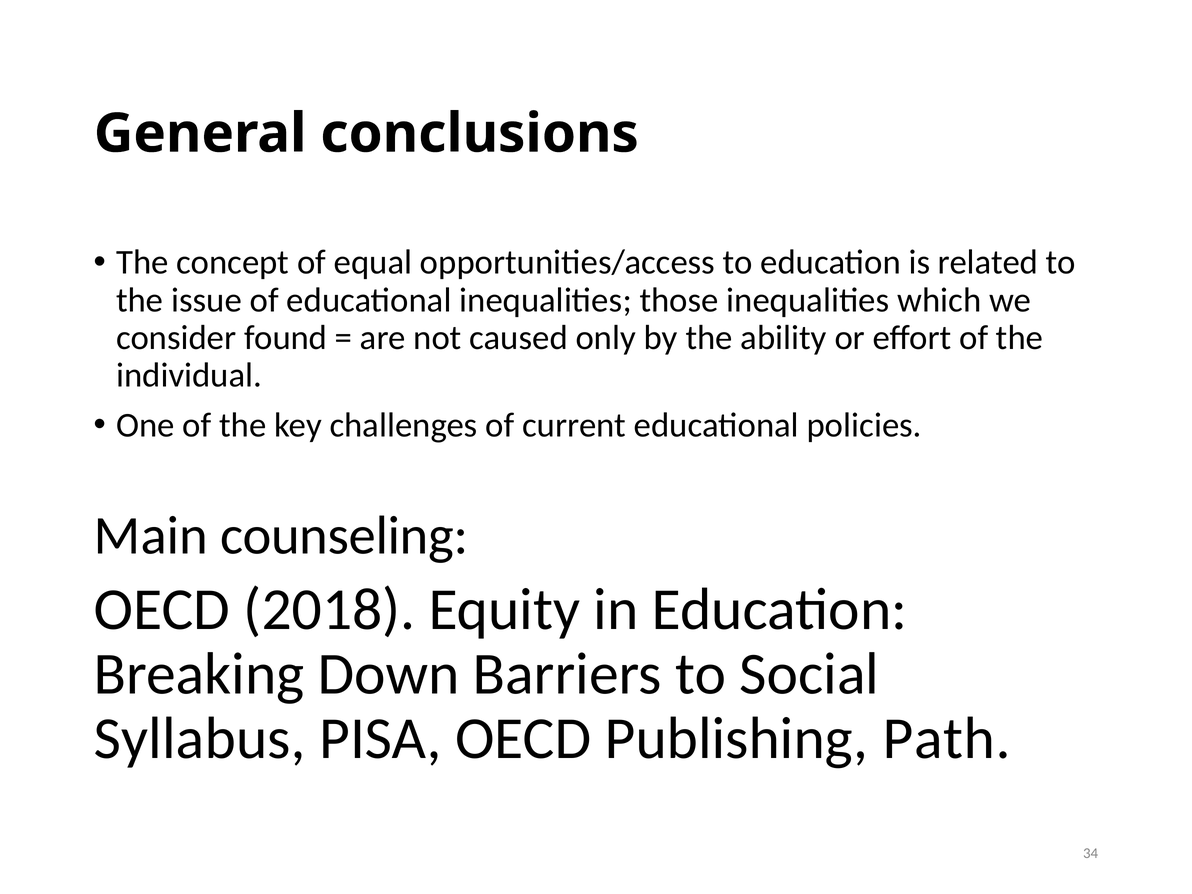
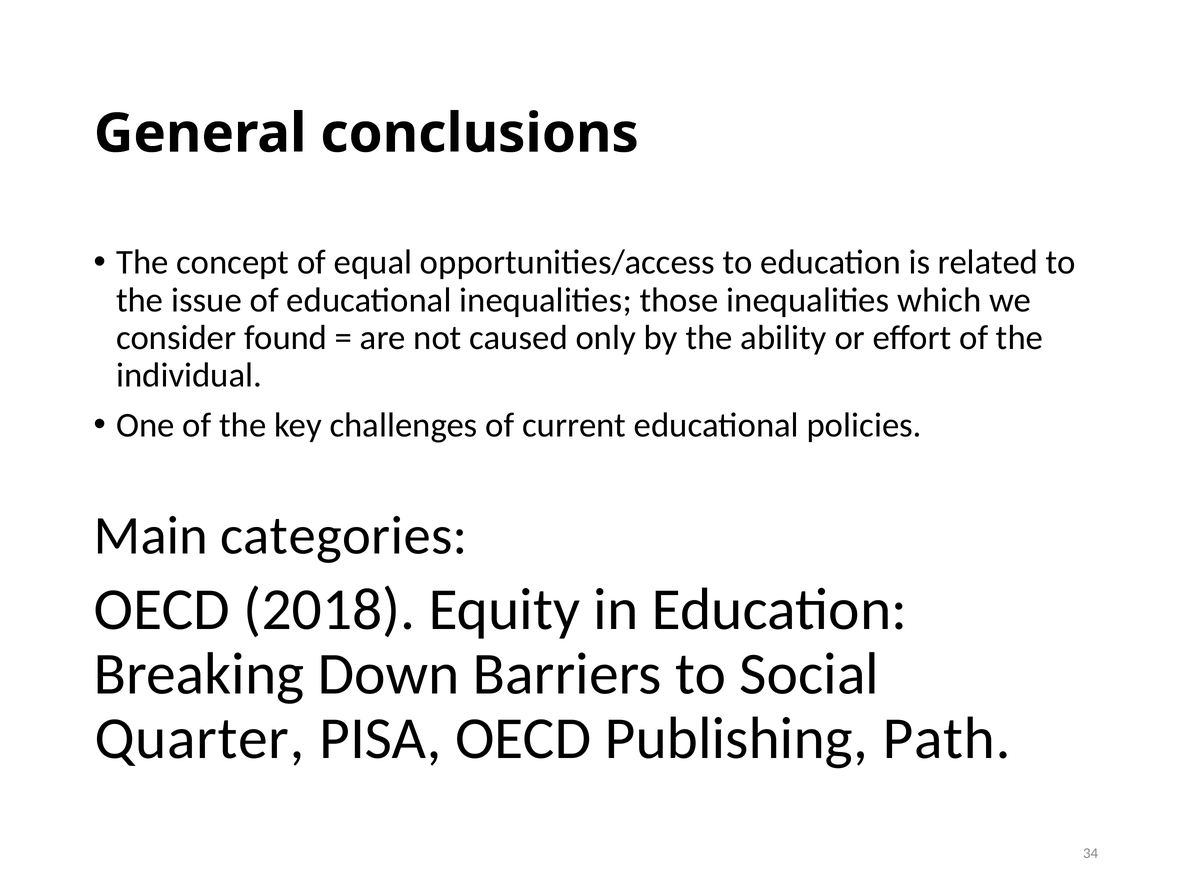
counseling: counseling -> categories (344, 536)
Syllabus: Syllabus -> Quarter (200, 739)
